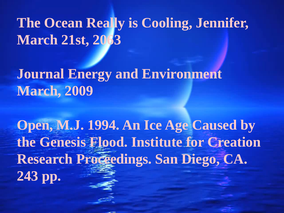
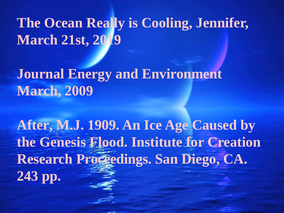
2063: 2063 -> 2019 (107, 40)
Open: Open -> After (35, 125)
1994: 1994 -> 1909 (104, 125)
